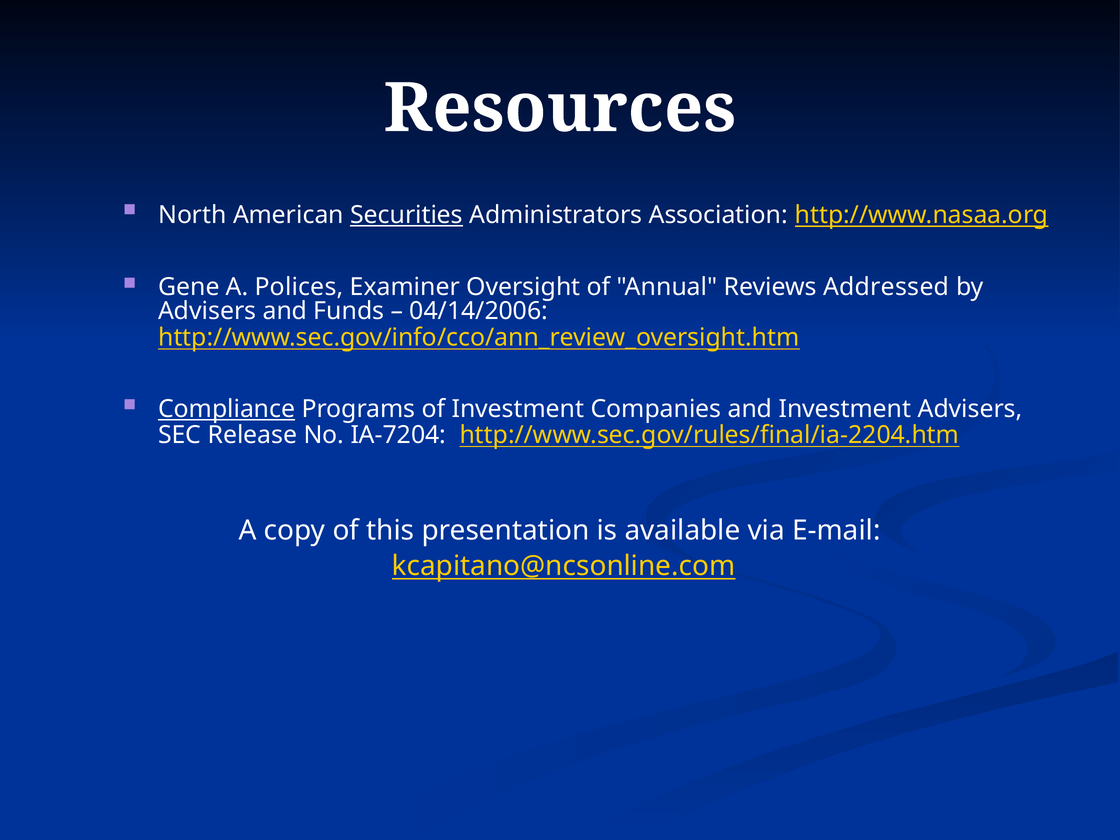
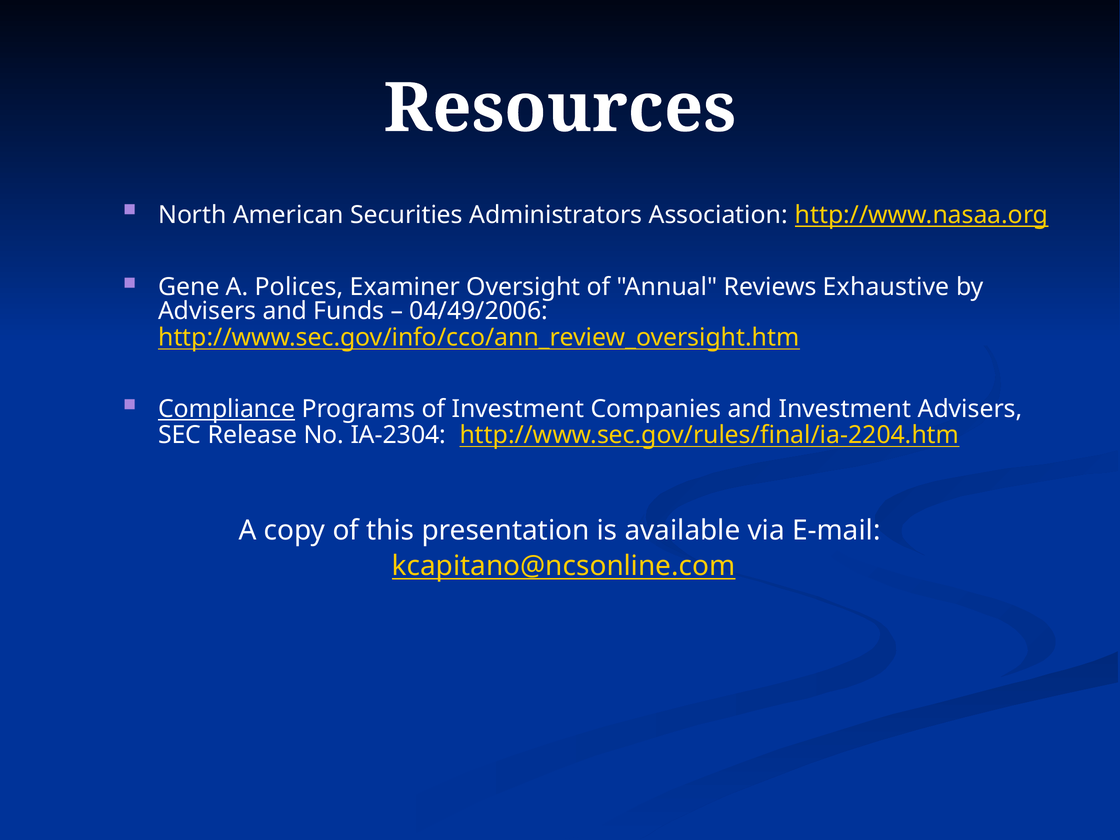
Securities underline: present -> none (407, 215)
Addressed: Addressed -> Exhaustive (886, 287)
04/14/2006: 04/14/2006 -> 04/49/2006 (479, 311)
IA-7204: IA-7204 -> IA-2304 (398, 435)
